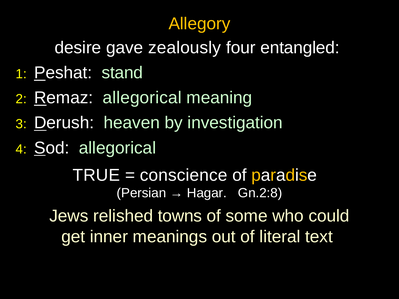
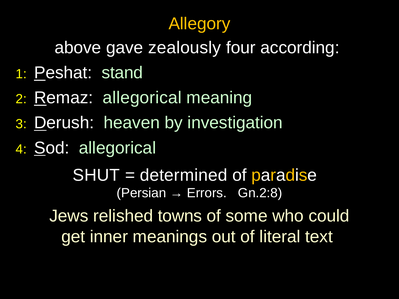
desire: desire -> above (78, 48)
entangled: entangled -> according (300, 48)
TRUE: TRUE -> SHUT (96, 175)
conscience: conscience -> determined (184, 175)
Hagar: Hagar -> Errors (207, 193)
